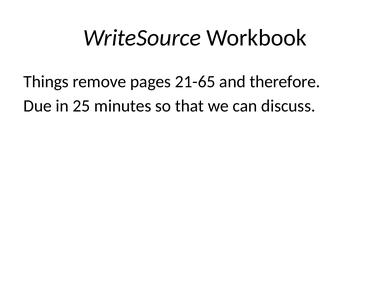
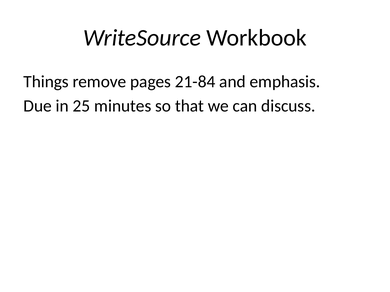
21-65: 21-65 -> 21-84 (195, 82)
therefore: therefore -> emphasis (285, 82)
